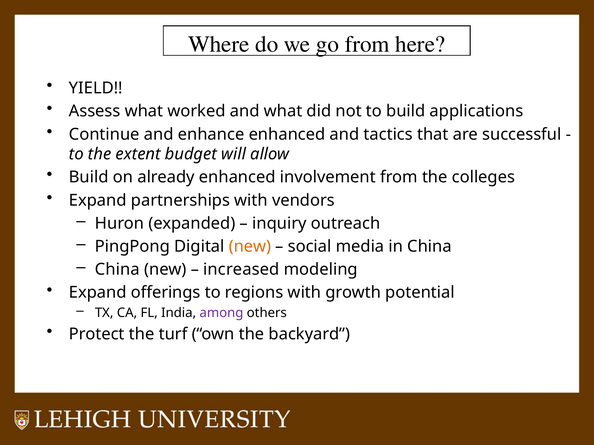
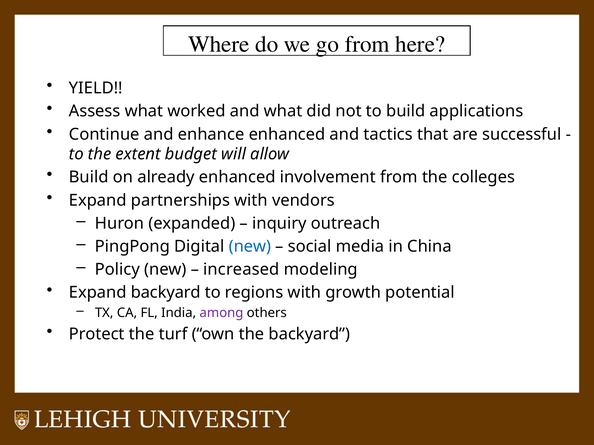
new colour: orange -> blue (250, 247)
China: China -> Policy (117, 270)
Expand offerings: offerings -> backyard (166, 293)
